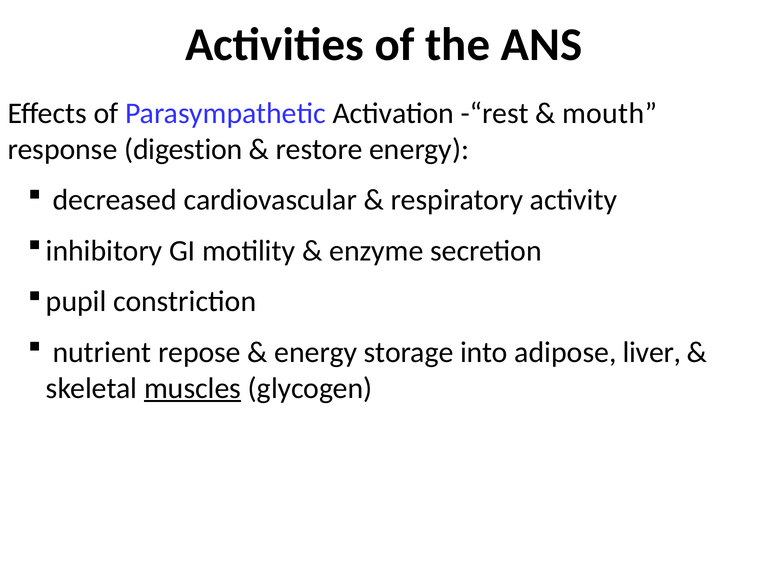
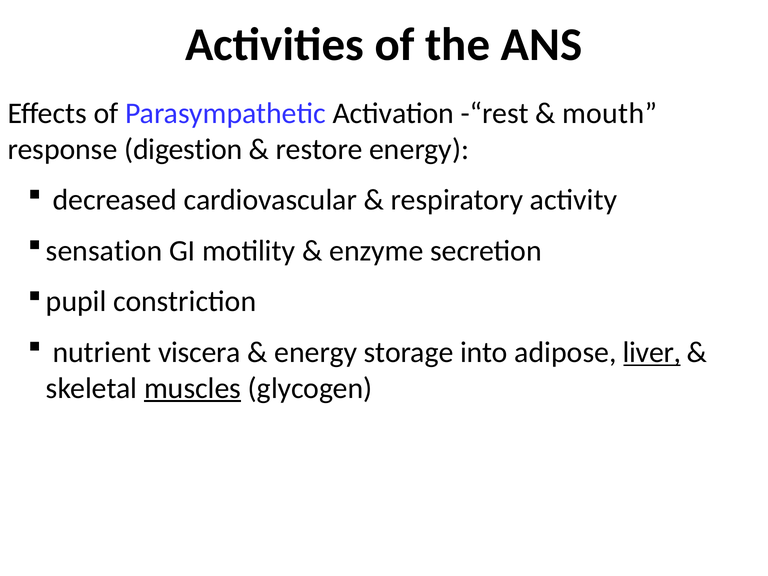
inhibitory: inhibitory -> sensation (104, 251)
repose: repose -> viscera (199, 352)
liver underline: none -> present (652, 352)
